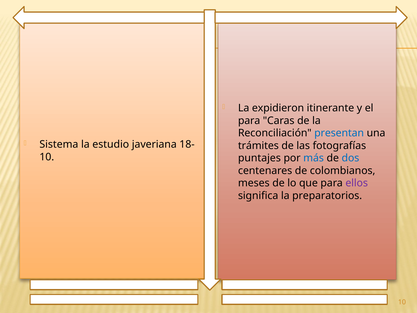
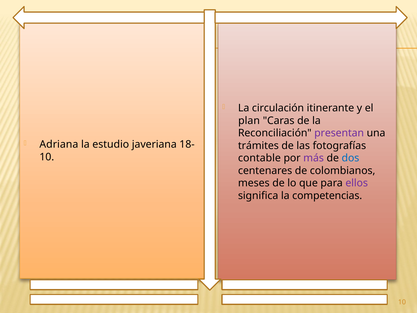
expidieron: expidieron -> circulación (278, 108)
para: para -> plan (249, 121)
presentan colour: blue -> purple (339, 133)
Sistema: Sistema -> Adriana (59, 144)
puntajes: puntajes -> contable (259, 158)
más colour: blue -> purple (314, 158)
preparatorios: preparatorios -> competencias (327, 196)
